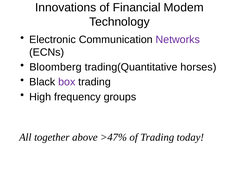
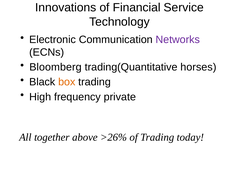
Modem: Modem -> Service (184, 7)
box colour: purple -> orange (67, 82)
groups: groups -> private (120, 97)
>47%: >47% -> >26% (114, 137)
